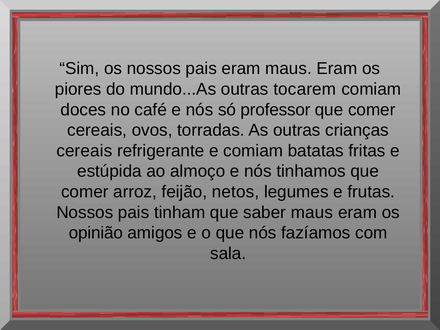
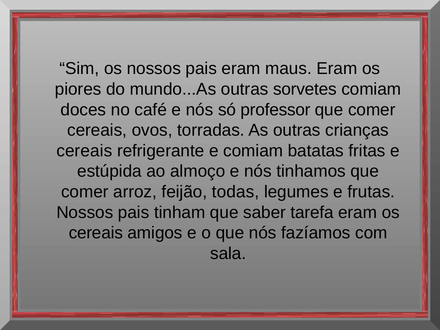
tocarem: tocarem -> sorvetes (305, 89)
netos: netos -> todas (235, 192)
saber maus: maus -> tarefa (312, 212)
opinião: opinião -> cereais (96, 233)
